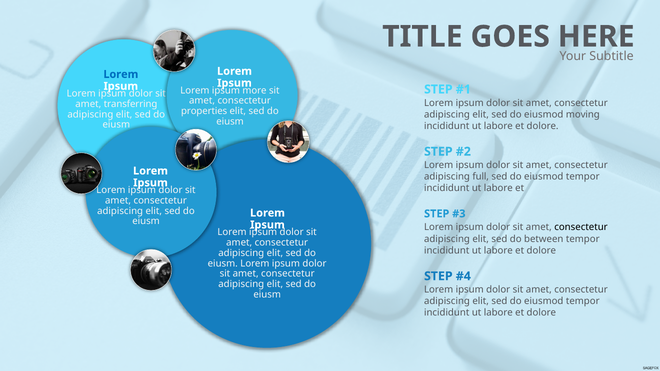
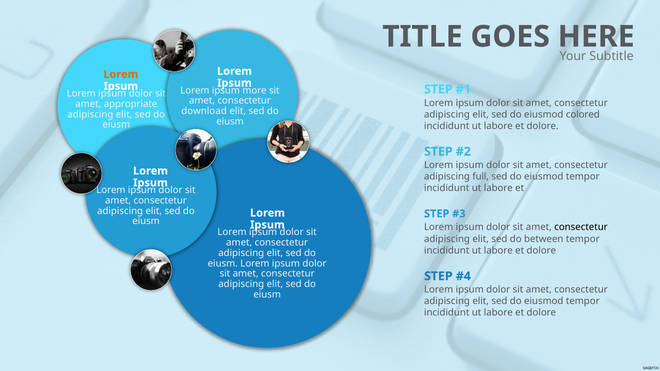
Lorem colour: blue -> orange (121, 74)
transferring: transferring -> appropriate (131, 104)
properties: properties -> download (204, 111)
moving: moving -> colored (583, 115)
